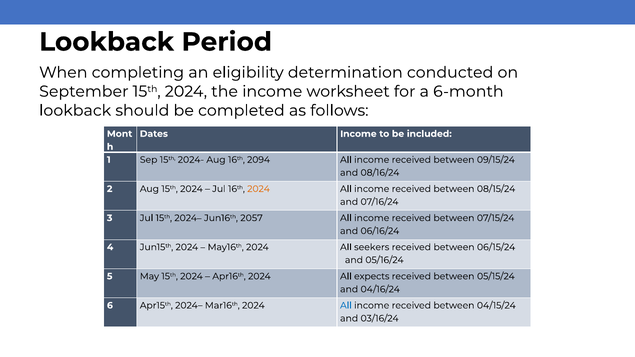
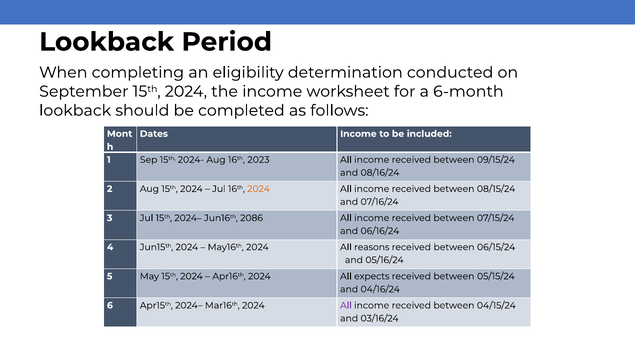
2094: 2094 -> 2023 (258, 160)
2057: 2057 -> 2086 (252, 218)
seekers: seekers -> reasons (372, 247)
All colour: blue -> purple (346, 306)
